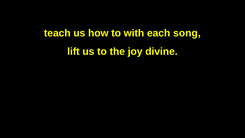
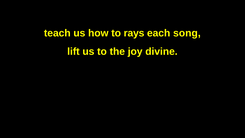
with: with -> rays (134, 33)
